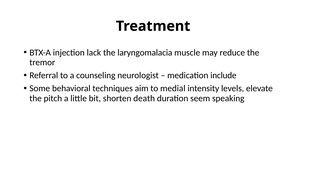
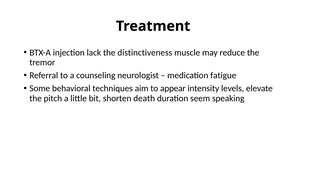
laryngomalacia: laryngomalacia -> distinctiveness (145, 52)
include: include -> fatigue (223, 75)
medial: medial -> appear (173, 88)
